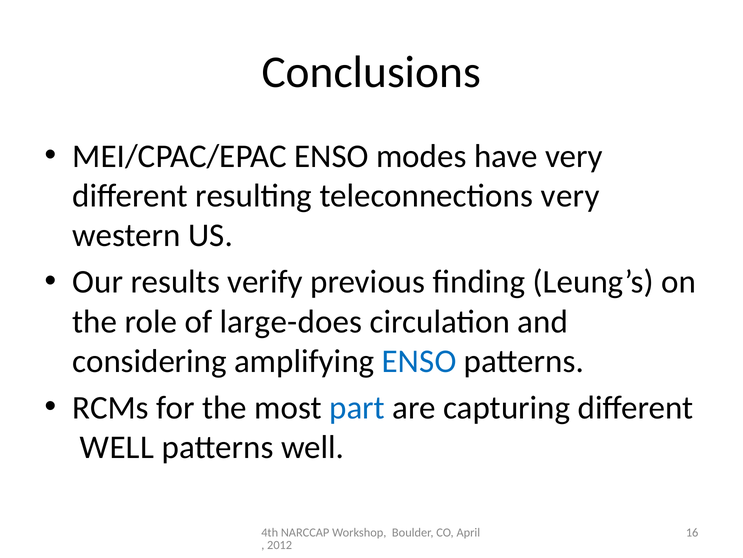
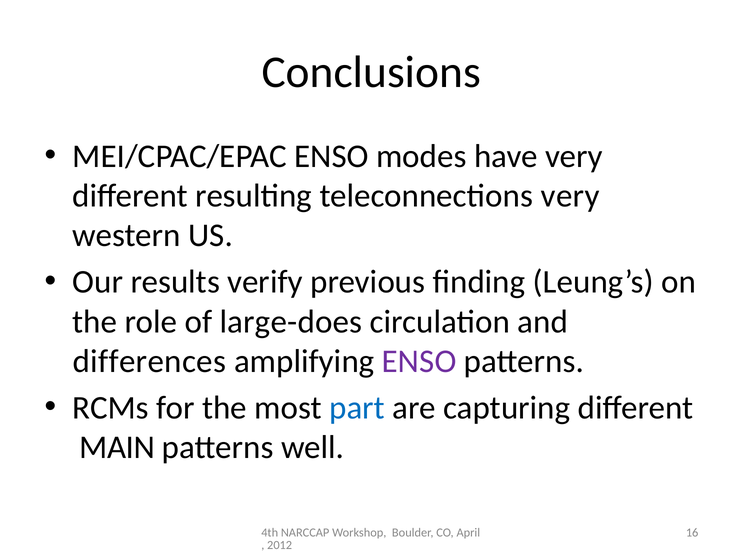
considering: considering -> differences (149, 361)
ENSO colour: blue -> purple (419, 361)
WELL: WELL -> MAIN (117, 447)
